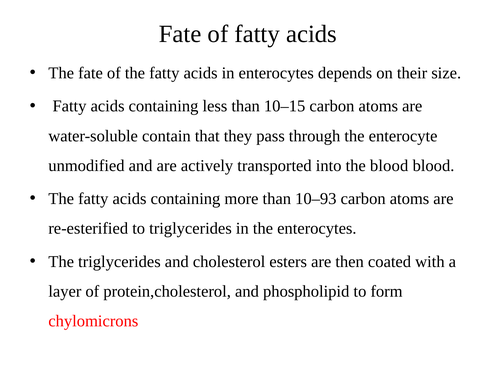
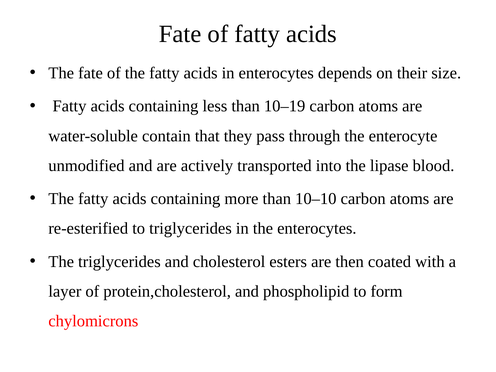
10–15: 10–15 -> 10–19 (285, 106)
the blood: blood -> lipase (389, 166)
10–93: 10–93 -> 10–10 (316, 199)
